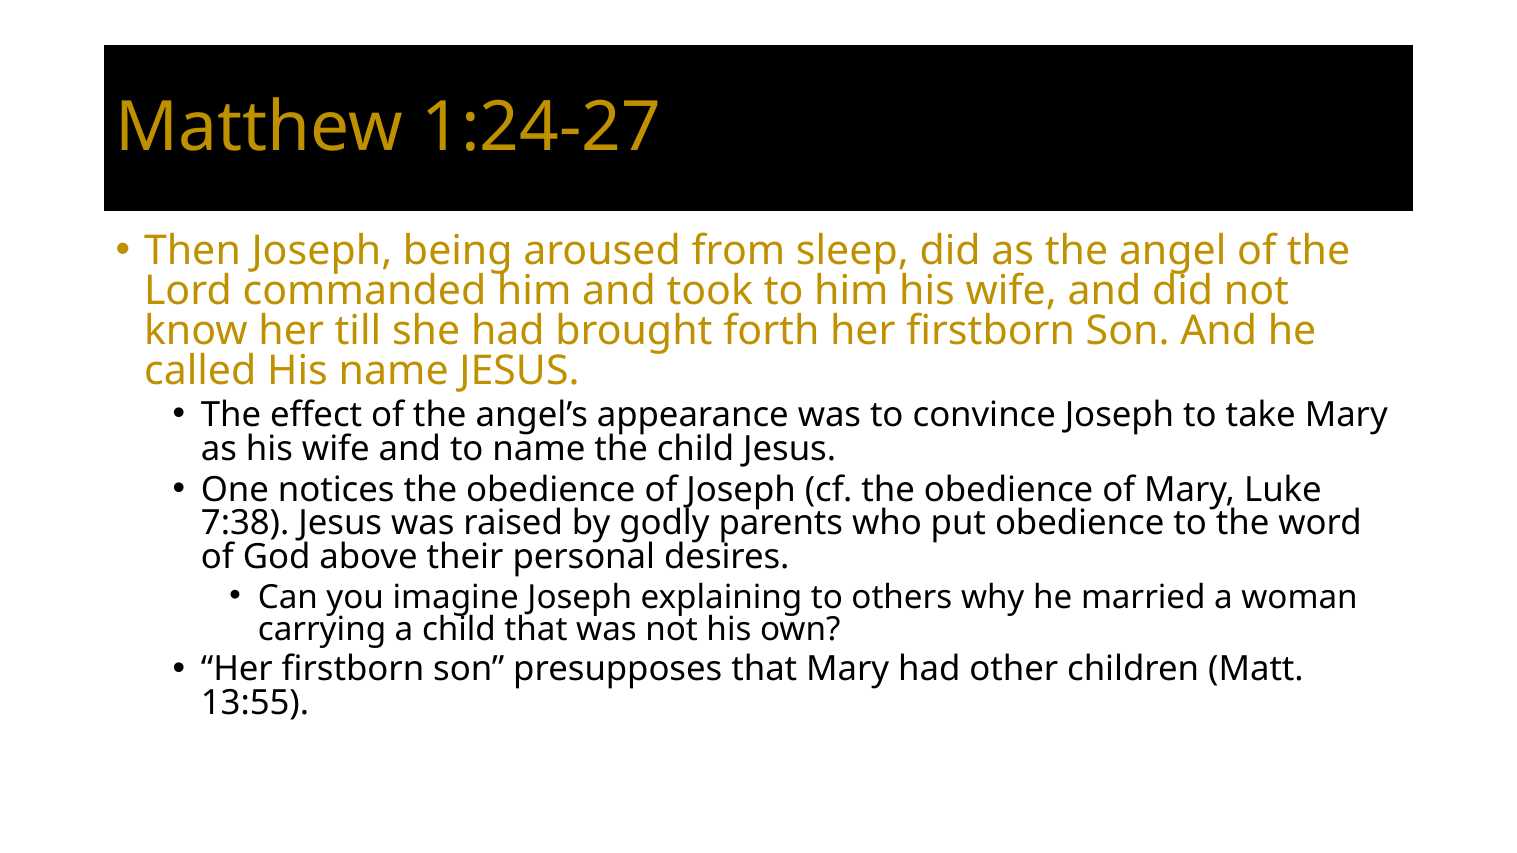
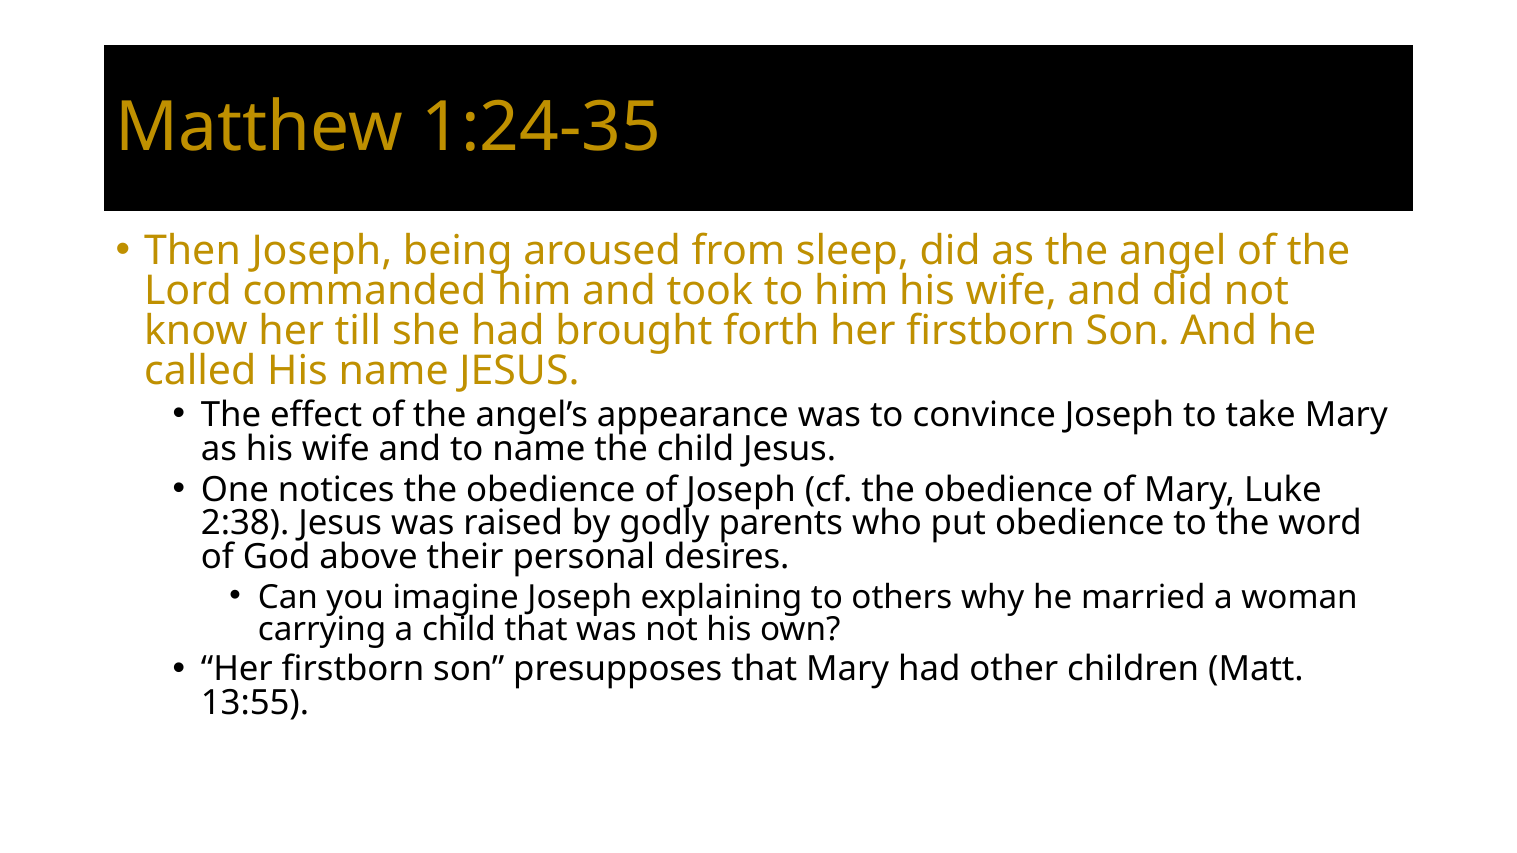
1:24-27: 1:24-27 -> 1:24-35 (541, 127)
7:38: 7:38 -> 2:38 (245, 523)
